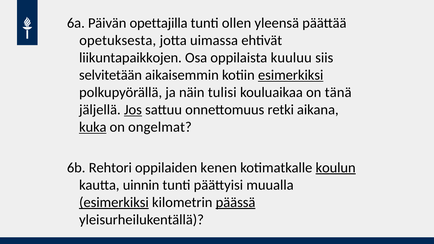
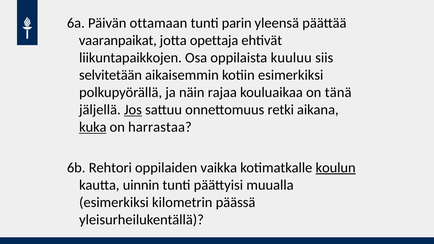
opettajilla: opettajilla -> ottamaan (158, 23)
ollen: ollen -> parin (237, 23)
opetuksesta: opetuksesta -> vaaranpaikat (118, 40)
uimassa: uimassa -> opettaja (214, 40)
esimerkiksi underline: present -> none (291, 75)
tulisi: tulisi -> rajaa (222, 92)
ongelmat: ongelmat -> harrastaa (160, 127)
kenen: kenen -> vaikka (219, 168)
esimerkiksi underline: present -> none (114, 202)
päässä underline: present -> none (236, 202)
